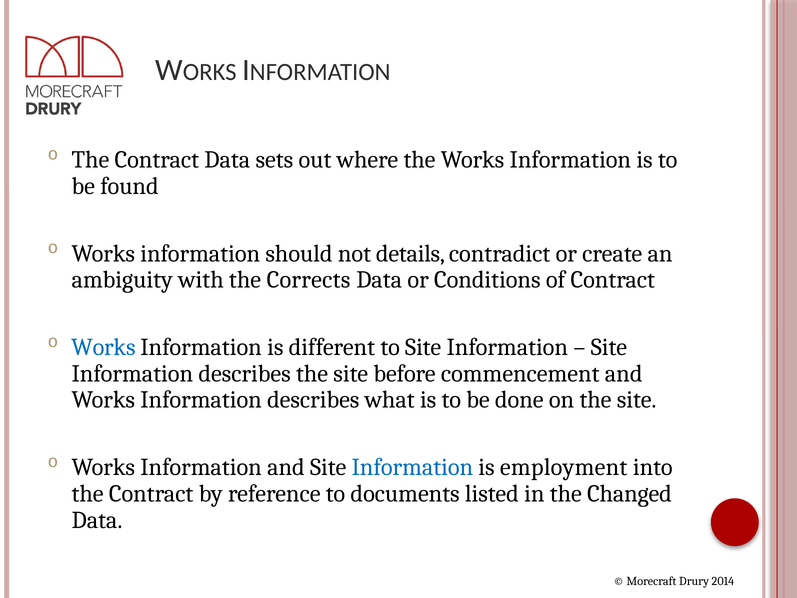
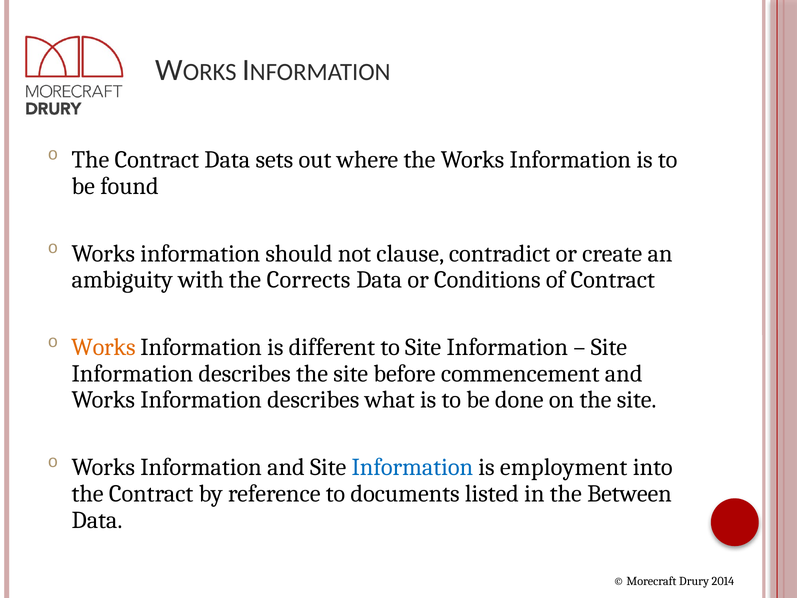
details: details -> clause (410, 253)
Works colour: blue -> orange (103, 347)
Changed: Changed -> Between (629, 493)
